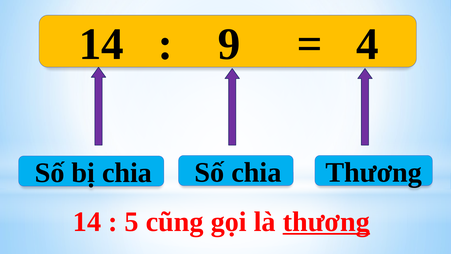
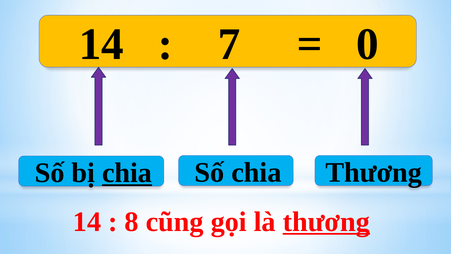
9: 9 -> 7 (229, 44)
4: 4 -> 0 (367, 44)
chia underline: none -> present (127, 173)
5: 5 -> 8 (132, 221)
